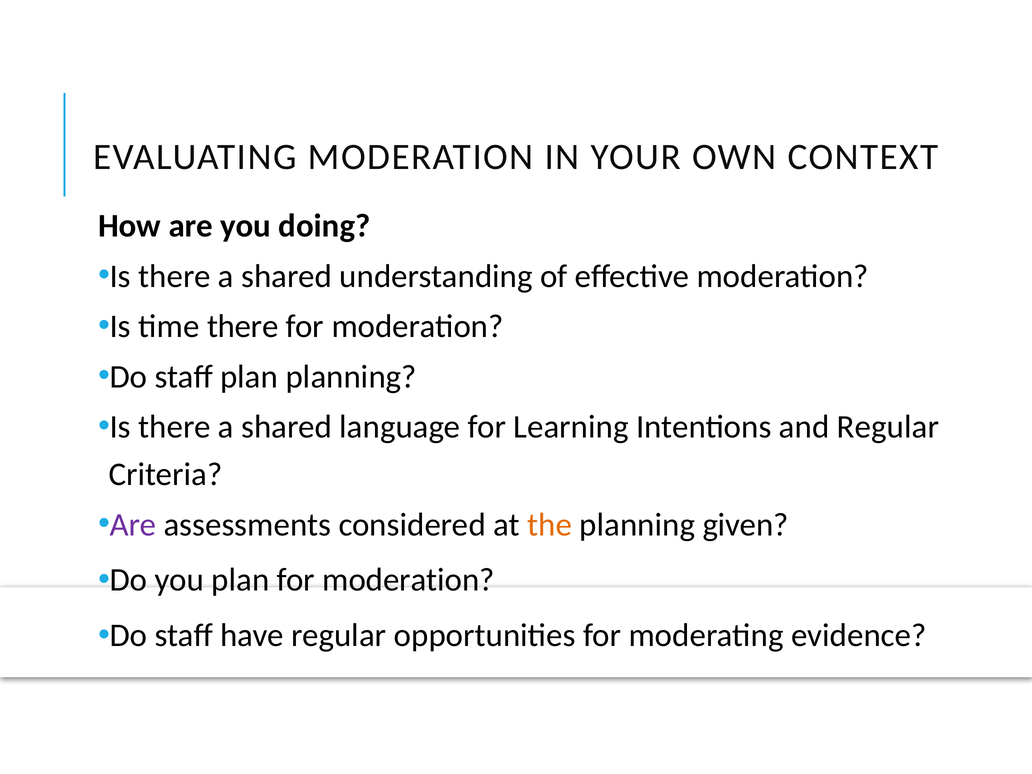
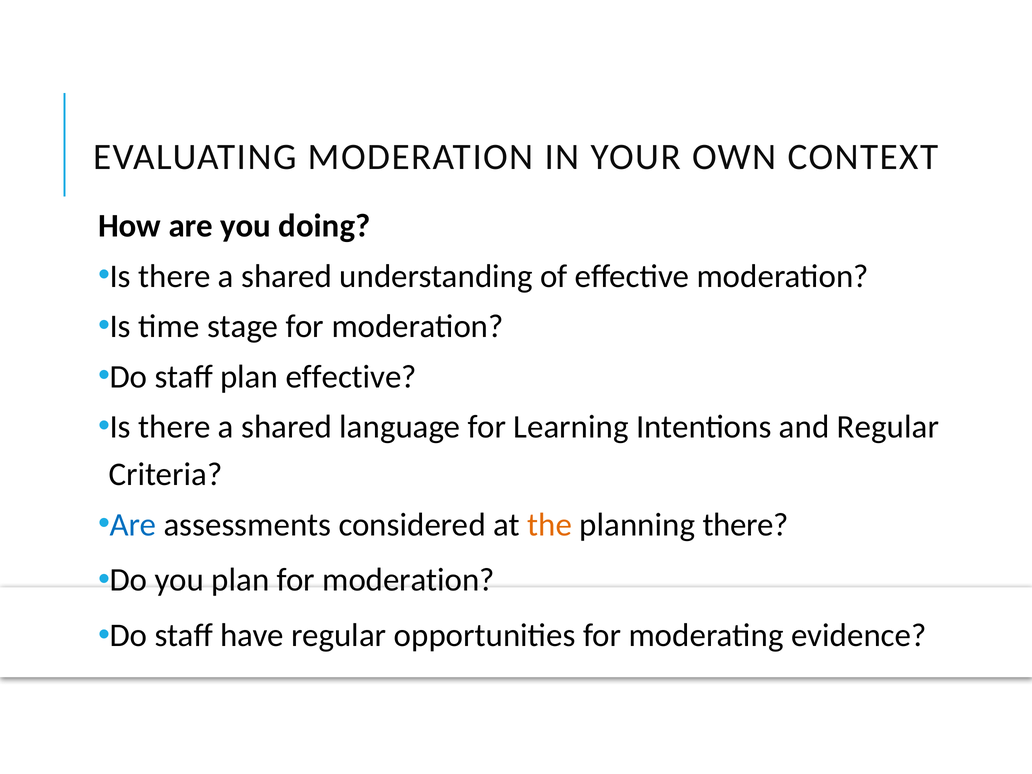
time there: there -> stage (243, 326)
plan planning: planning -> effective (351, 377)
Are colour: purple -> blue (133, 525)
planning given: given -> there (746, 525)
